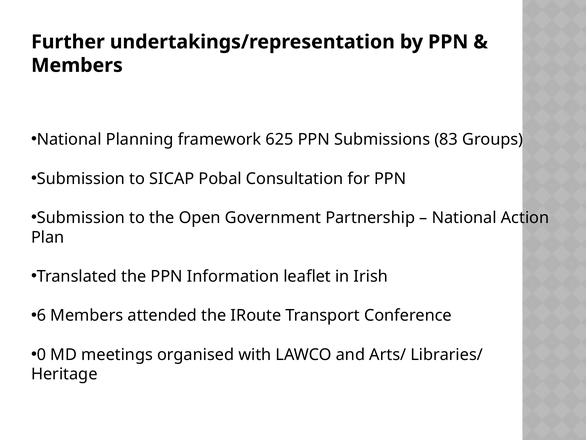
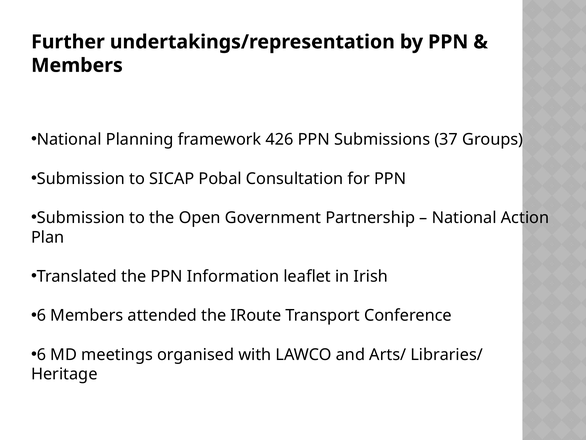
625: 625 -> 426 (279, 139)
83: 83 -> 37 (446, 139)
0: 0 -> 6 (41, 354)
